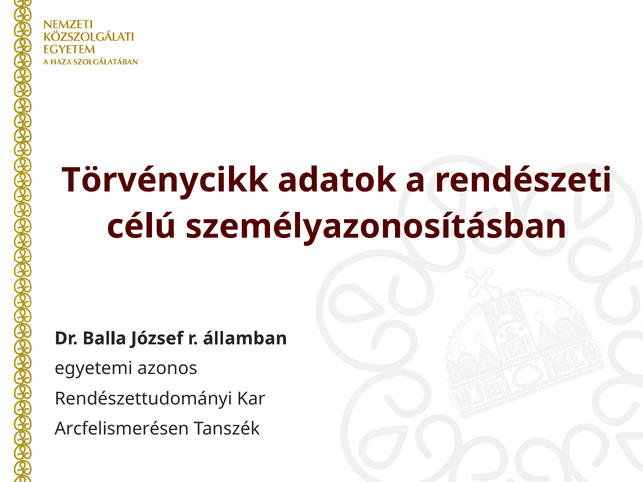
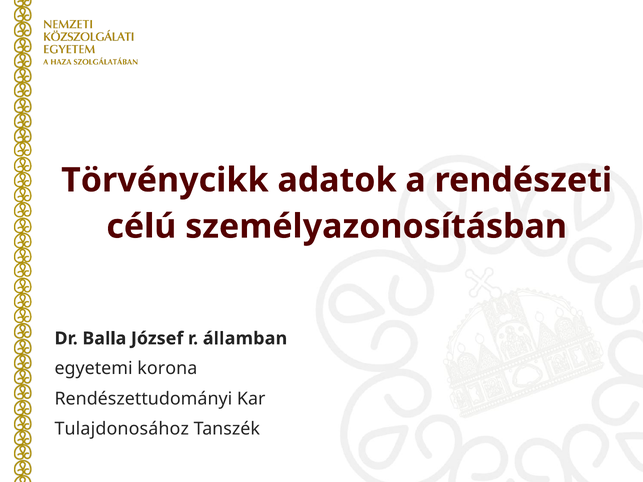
azonos: azonos -> korona (167, 369)
Arcfelismerésen: Arcfelismerésen -> Tulajdonosához (122, 429)
